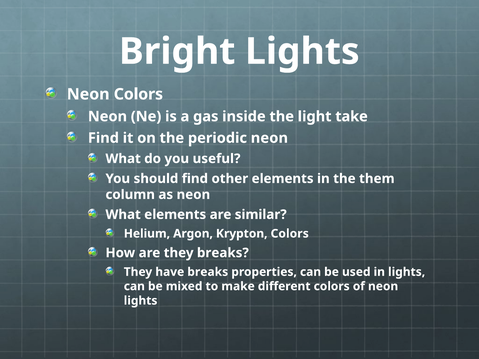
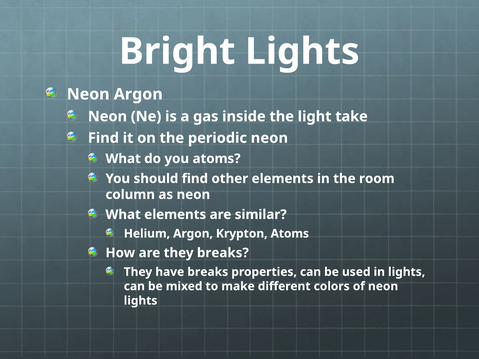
Neon Colors: Colors -> Argon (138, 94)
you useful: useful -> atoms (217, 159)
them: them -> room (377, 179)
Krypton Colors: Colors -> Atoms (290, 234)
